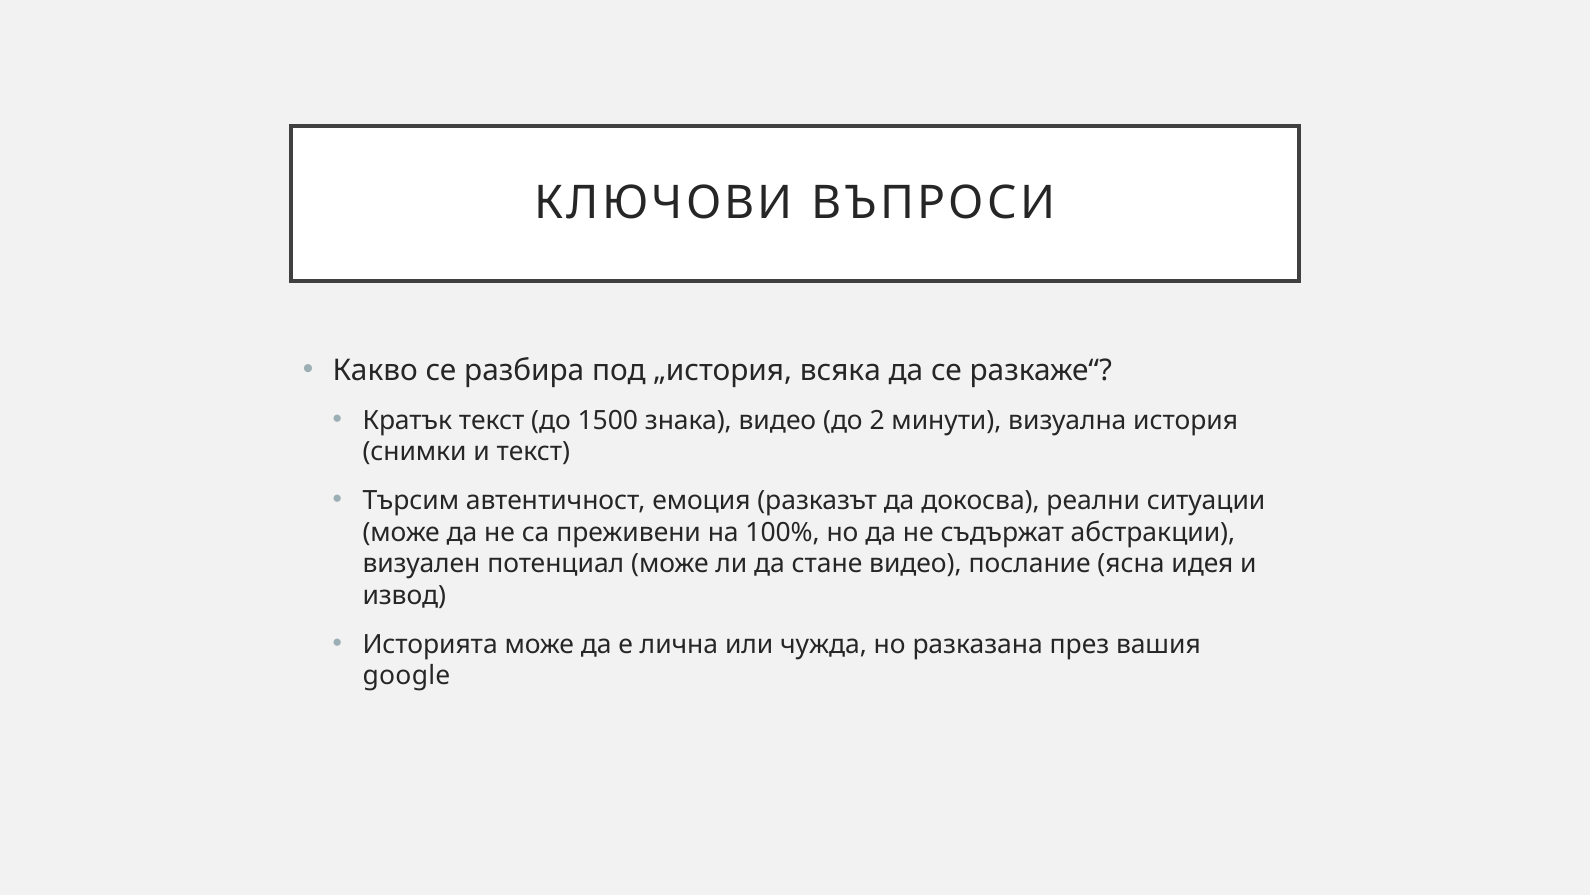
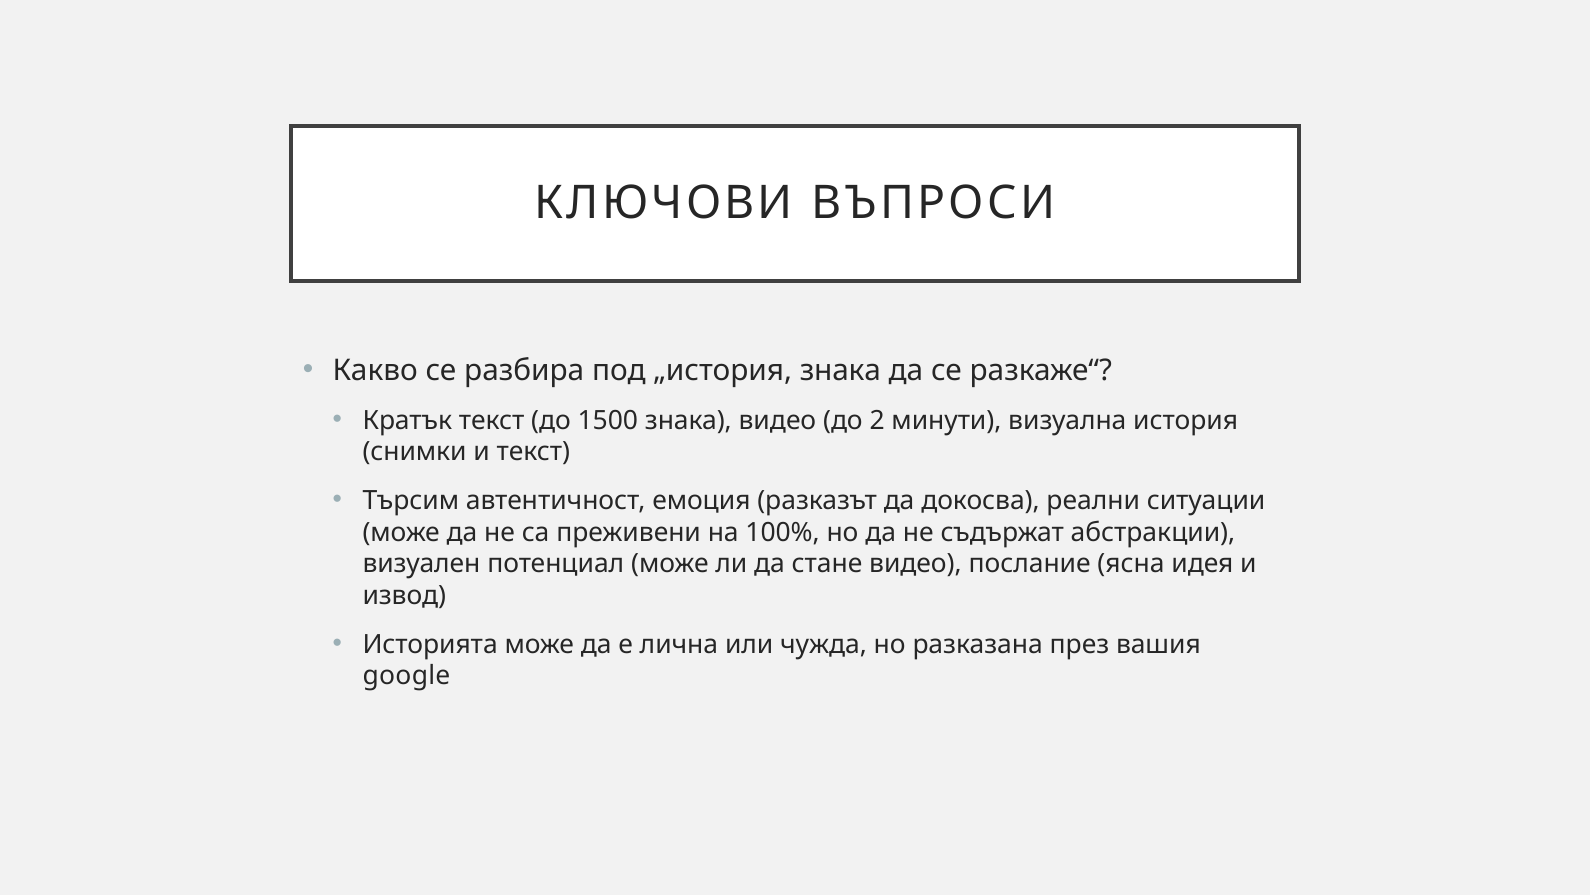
„история всяка: всяка -> знака (840, 370)
